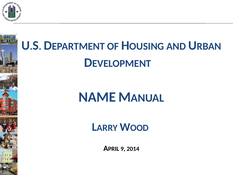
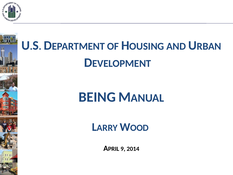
NAME: NAME -> BEING (97, 97)
